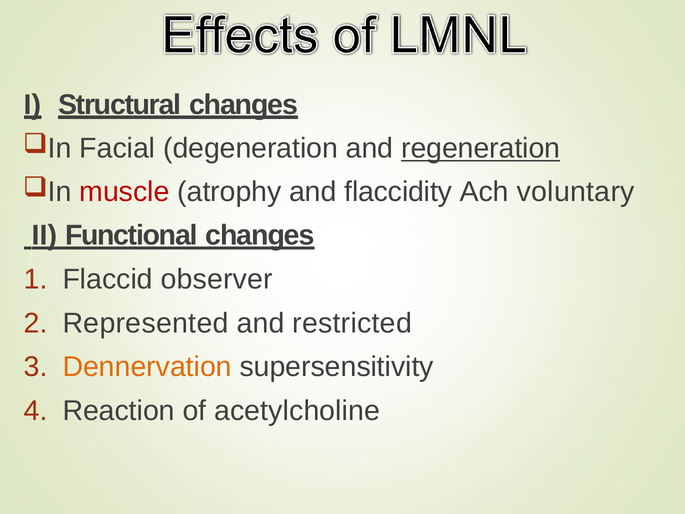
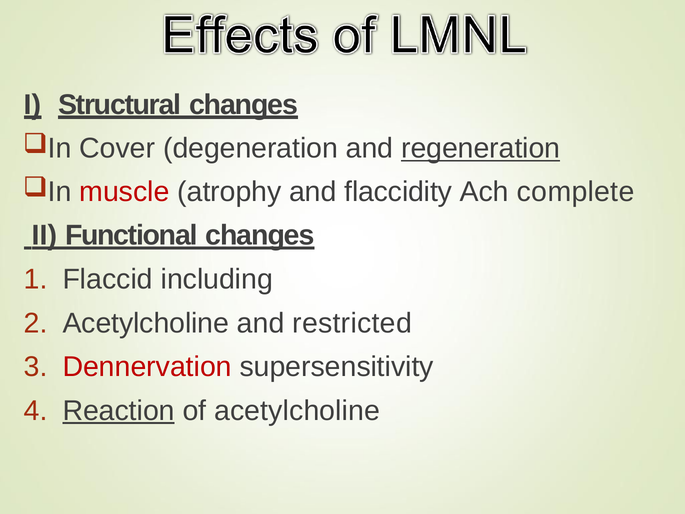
Facial: Facial -> Cover (117, 148)
voluntary: voluntary -> complete (576, 192)
observer: observer -> including (217, 279)
Represented: Represented -> Acetylcholine (146, 323)
Dennervation colour: orange -> red (147, 367)
Reaction underline: none -> present (119, 411)
